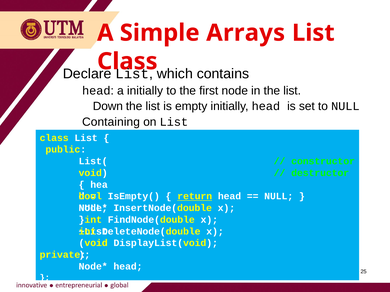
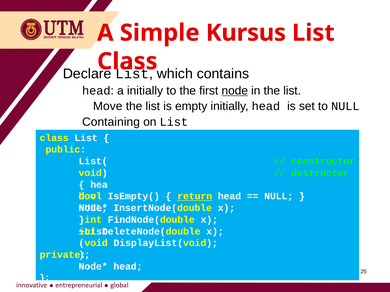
Arrays: Arrays -> Kursus (246, 33)
node underline: none -> present (235, 91)
Down: Down -> Move (108, 106)
